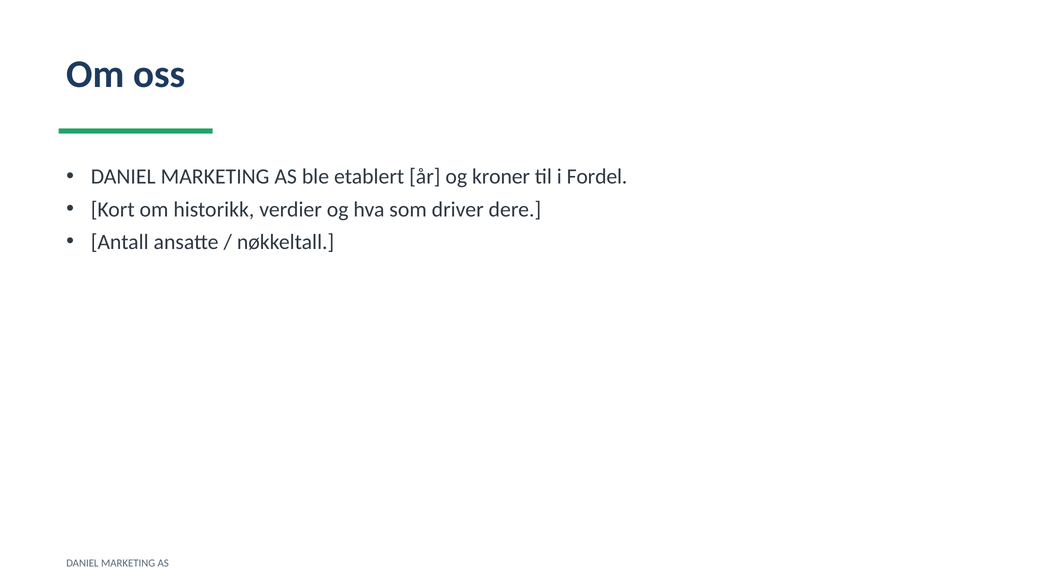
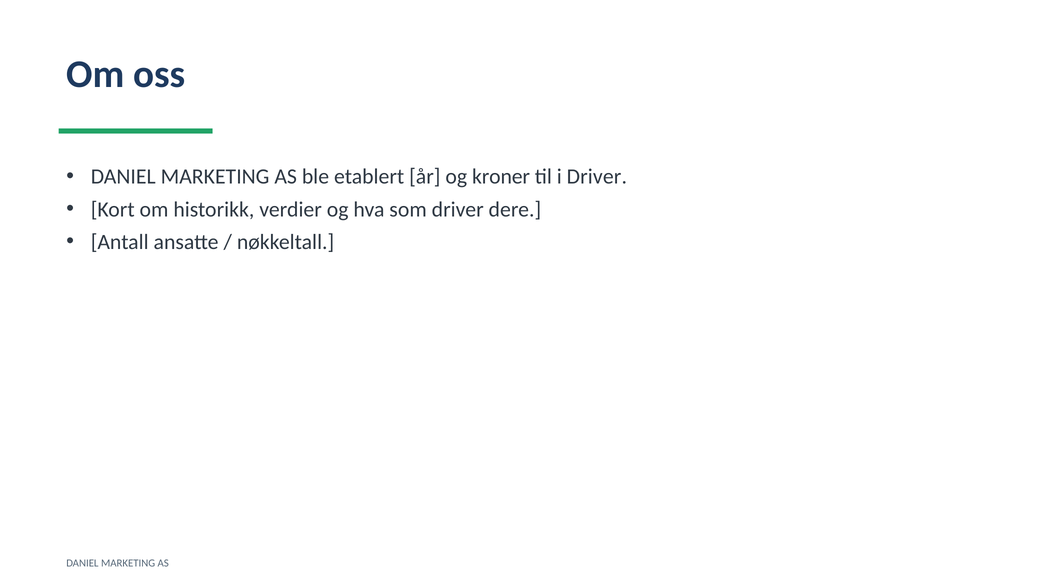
i Fordel: Fordel -> Driver (597, 177)
